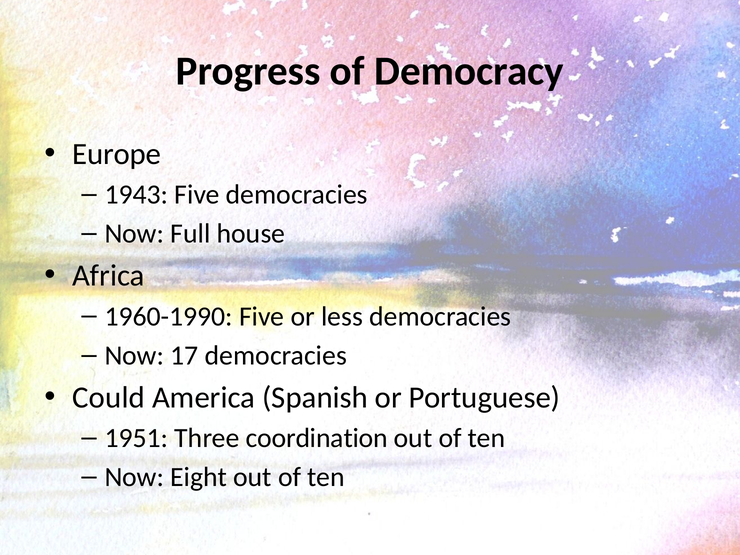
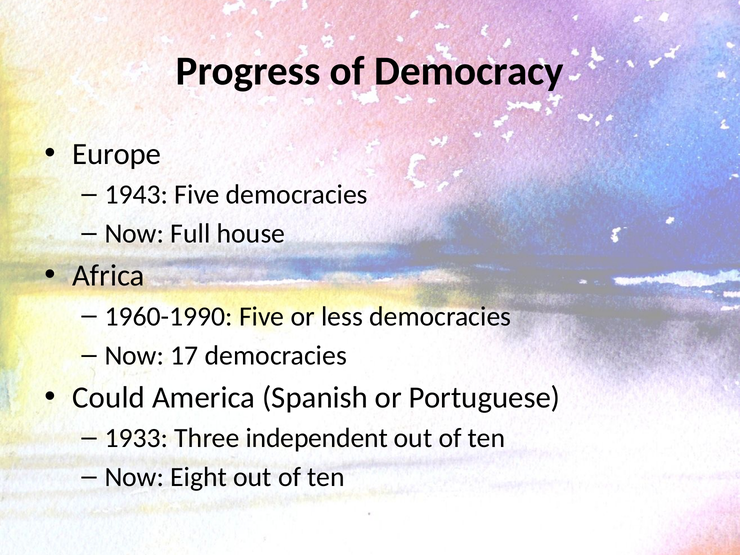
1951: 1951 -> 1933 (136, 438)
coordination: coordination -> independent (317, 438)
